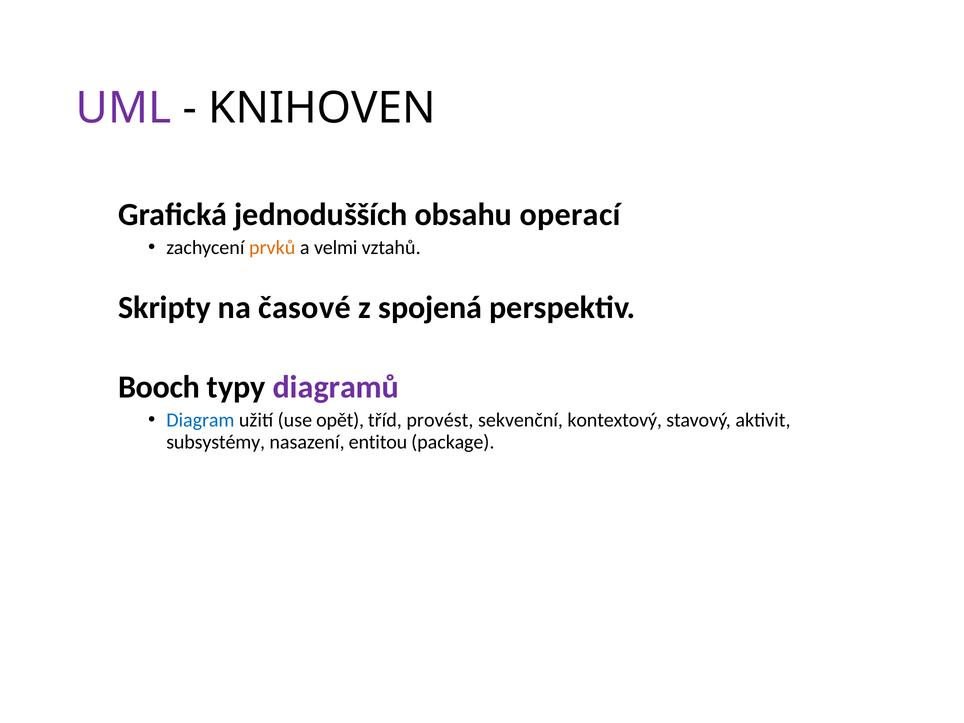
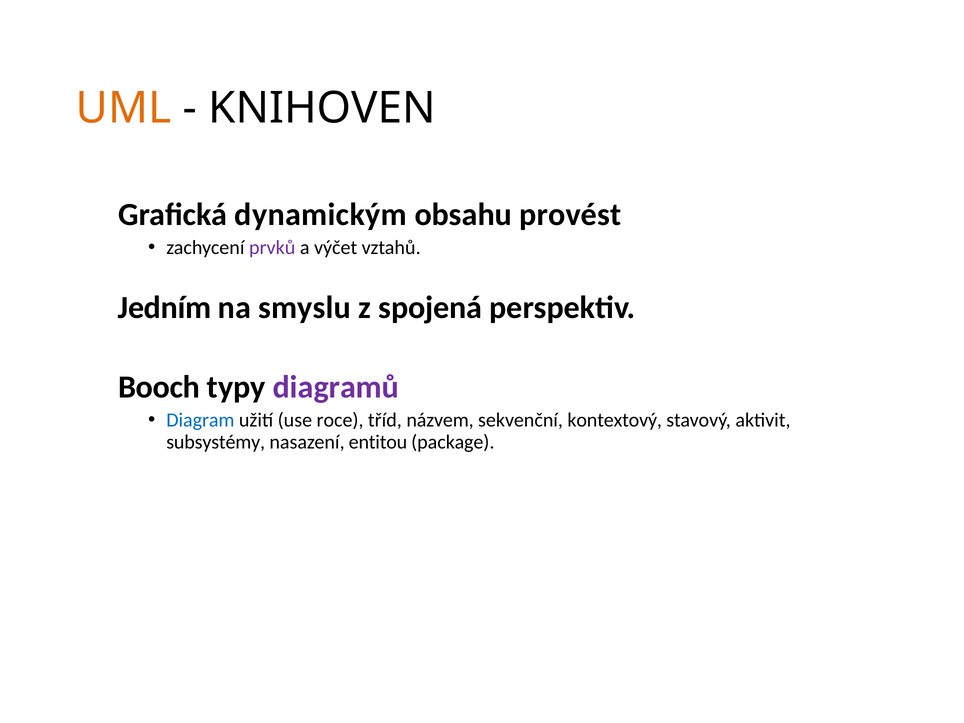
UML colour: purple -> orange (124, 108)
jednodušších: jednodušších -> dynamickým (321, 214)
operací: operací -> provést (570, 214)
prvků colour: orange -> purple (272, 248)
velmi: velmi -> výčet (336, 248)
Skripty: Skripty -> Jedním (165, 308)
časové: časové -> smyslu (305, 308)
opět: opět -> roce (340, 420)
provést: provést -> názvem (440, 420)
